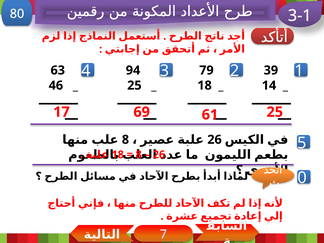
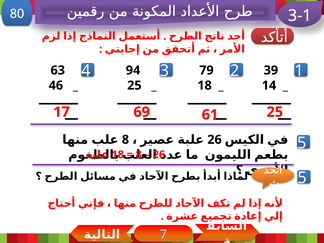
0: 0 -> 5 (302, 178)
